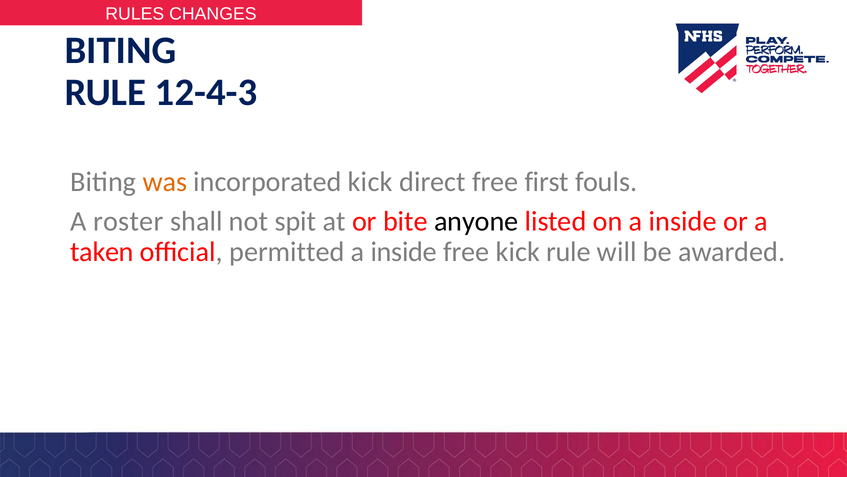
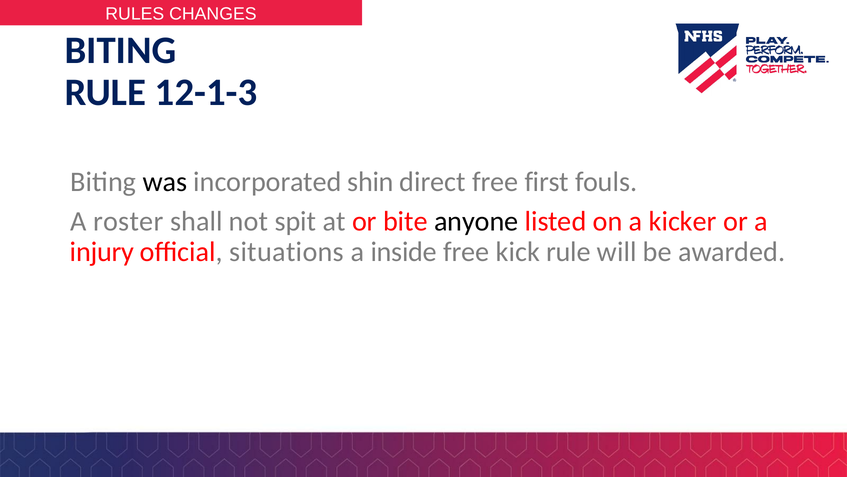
12-4-3: 12-4-3 -> 12-1-3 (206, 92)
was colour: orange -> black (165, 182)
incorporated kick: kick -> shin (371, 182)
on a inside: inside -> kicker (683, 221)
taken: taken -> injury (102, 252)
permitted: permitted -> situations (287, 252)
